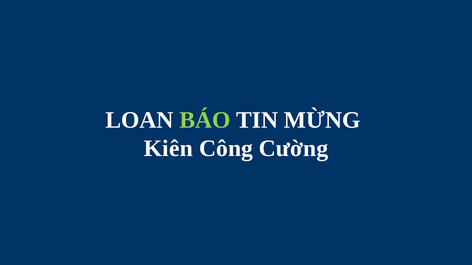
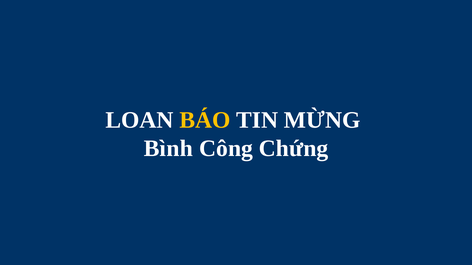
BÁO colour: light green -> yellow (205, 120)
Kiên: Kiên -> Bình (168, 149)
Cường: Cường -> Chứng (294, 149)
